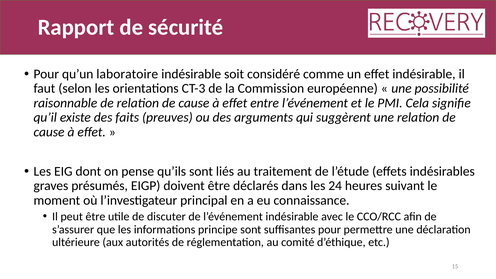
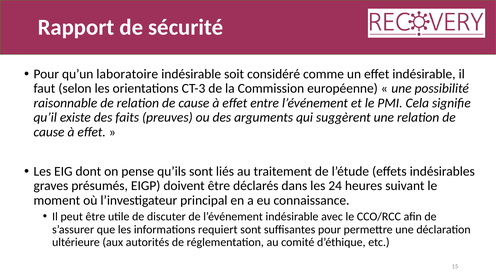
principe: principe -> requiert (218, 229)
